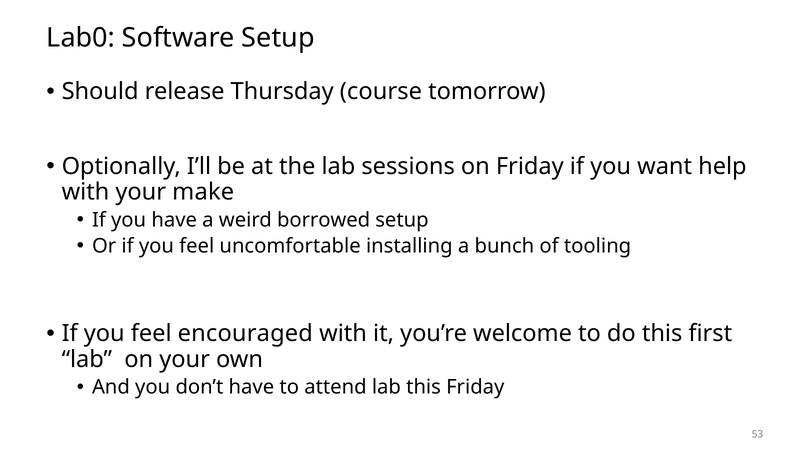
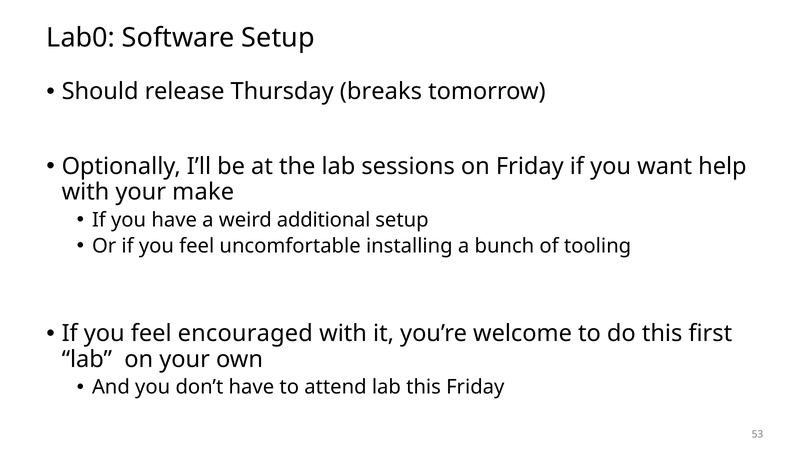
course: course -> breaks (381, 92)
borrowed: borrowed -> additional (324, 220)
